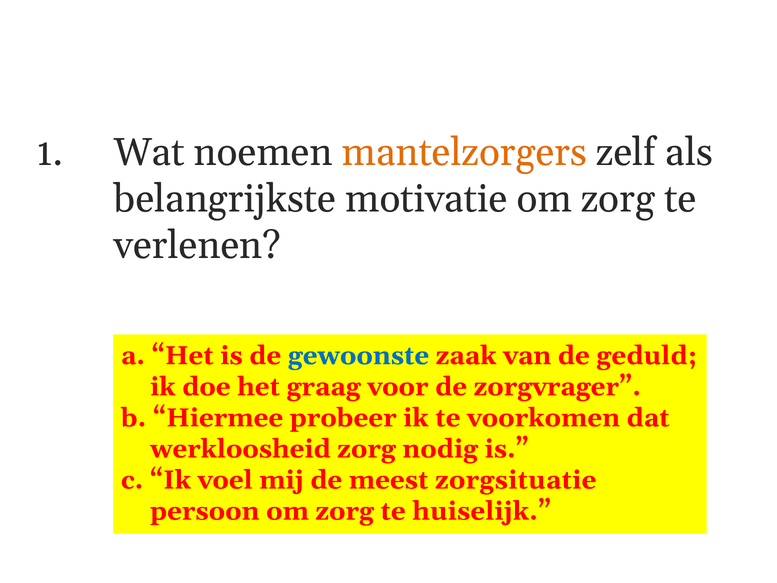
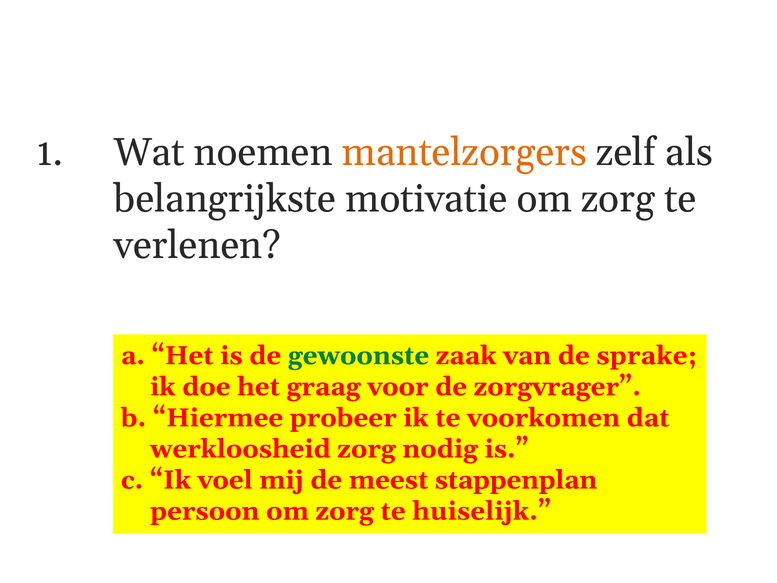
gewoonste colour: blue -> green (359, 355)
geduld: geduld -> sprake (647, 355)
zorgsituatie: zorgsituatie -> stappenplan (516, 480)
